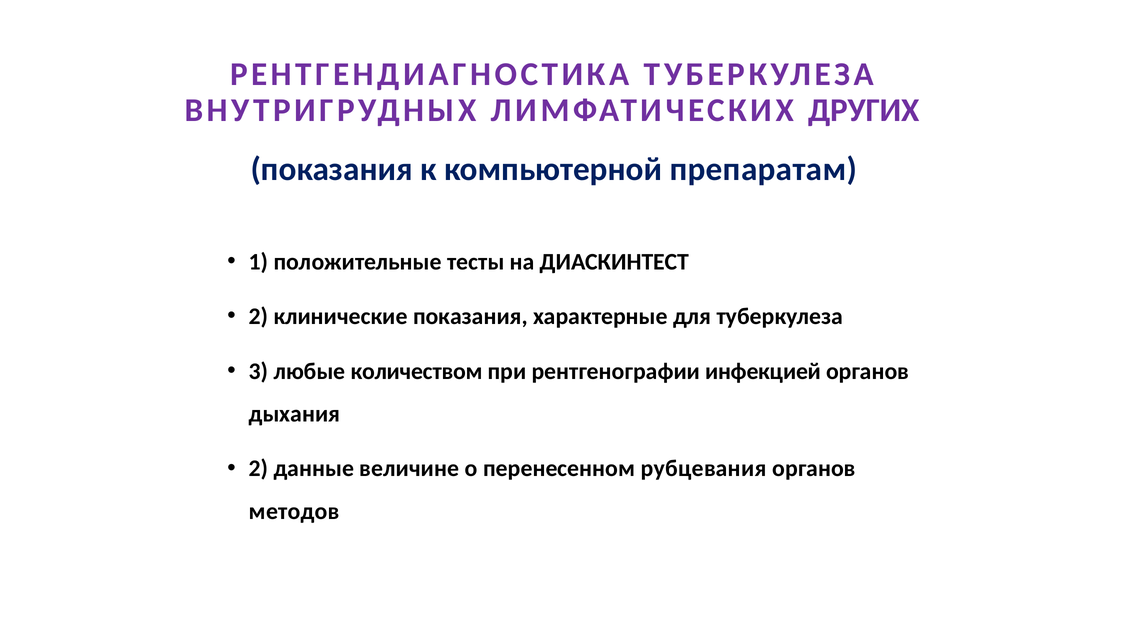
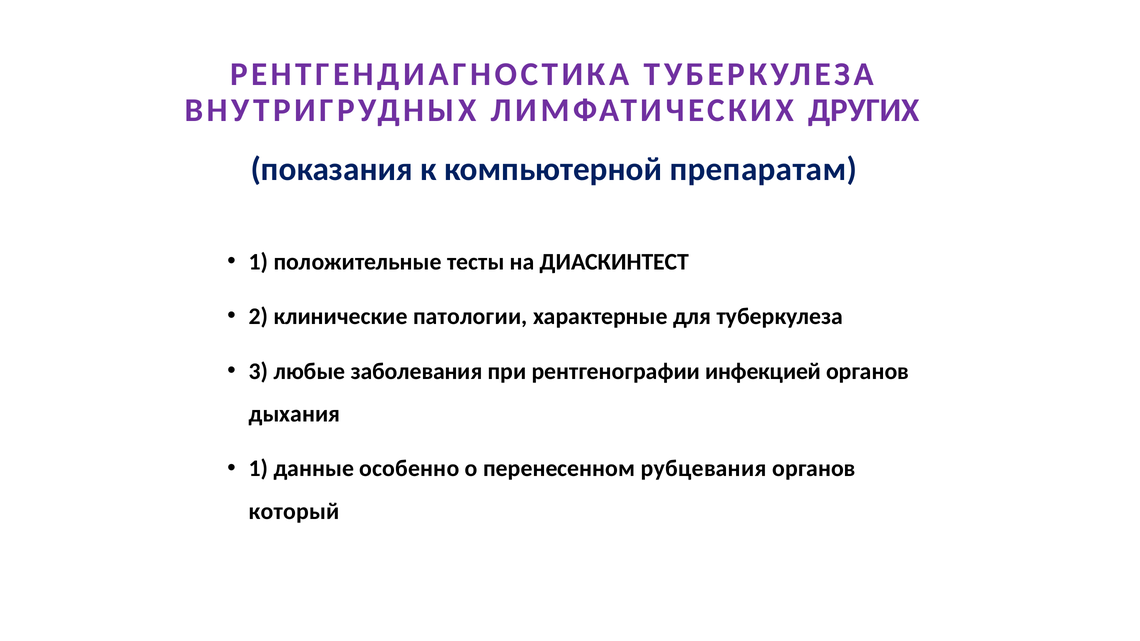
клинические показания: показания -> патологии (470, 317)
количеством: количеством -> заболевания (417, 371)
2: 2 -> 1 (258, 469)
величине: величине -> особенно (409, 469)
методов: методов -> который (294, 512)
